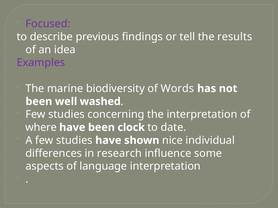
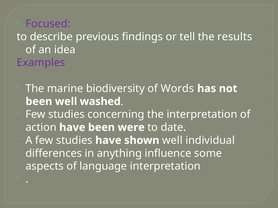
where: where -> action (41, 128)
clock: clock -> were (131, 128)
shown nice: nice -> well (172, 141)
research: research -> anything (119, 154)
